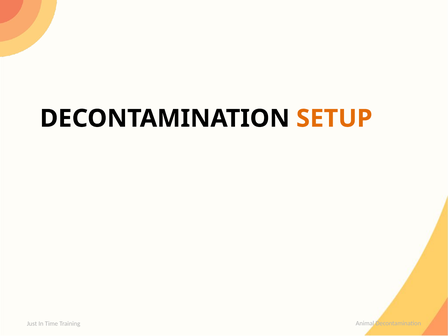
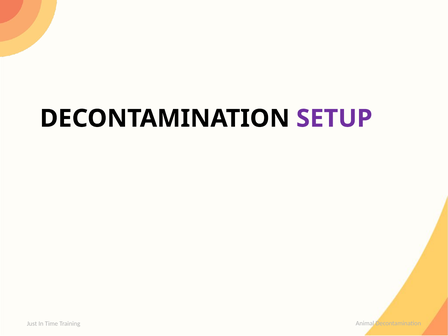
SETUP colour: orange -> purple (334, 118)
